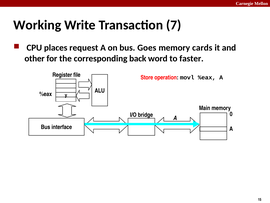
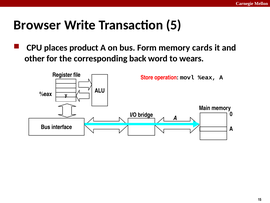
Working: Working -> Browser (37, 25)
7: 7 -> 5 (174, 25)
request: request -> product (84, 48)
Goes: Goes -> Form (147, 48)
faster: faster -> wears (192, 58)
